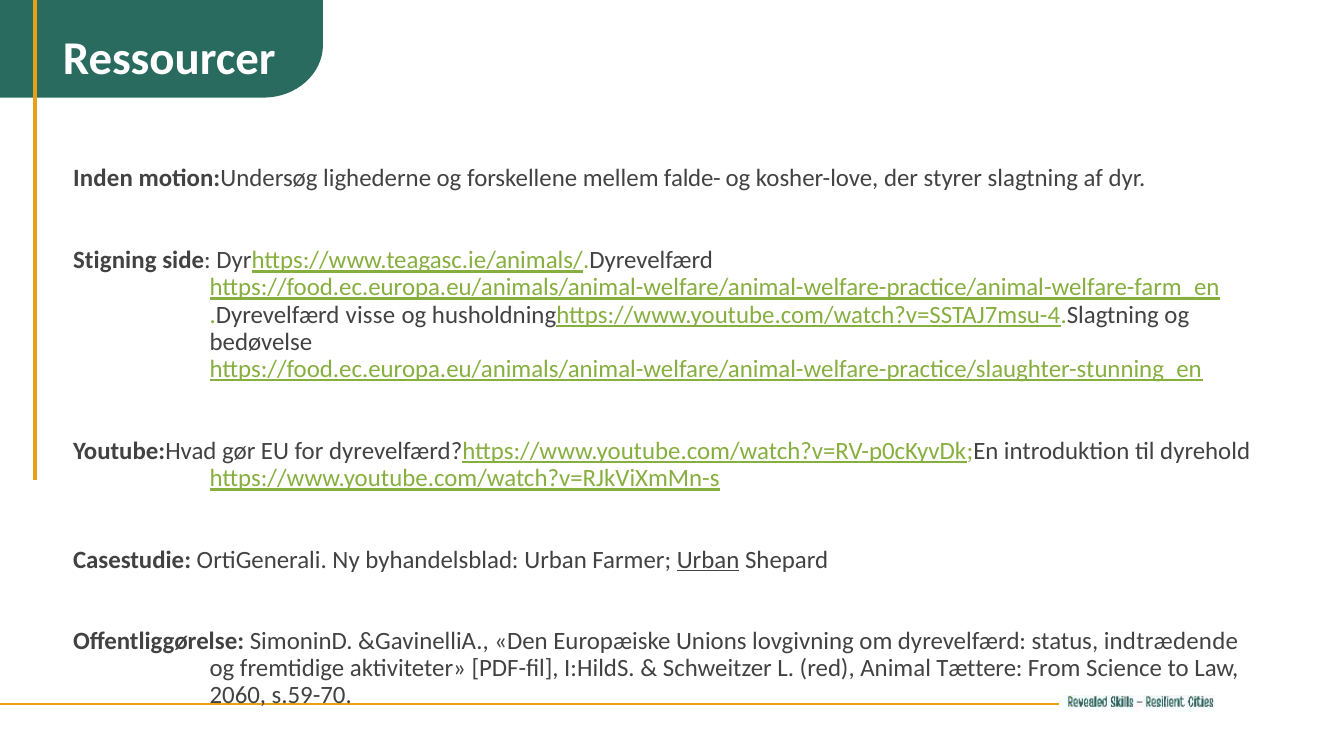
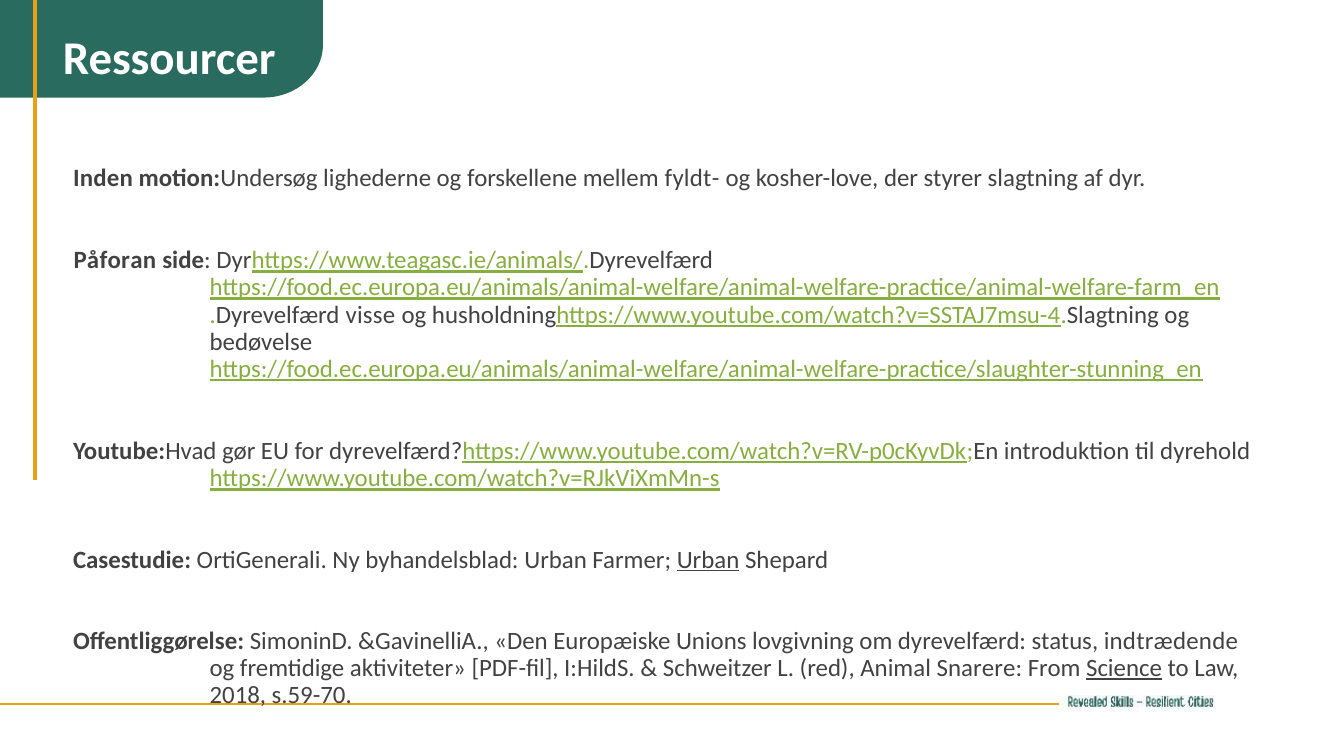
falde-: falde- -> fyldt- (692, 179)
Stigning: Stigning -> Påforan (115, 260)
Tættere: Tættere -> Snarere (979, 668)
Science underline: none -> present (1124, 668)
2060: 2060 -> 2018 (238, 695)
